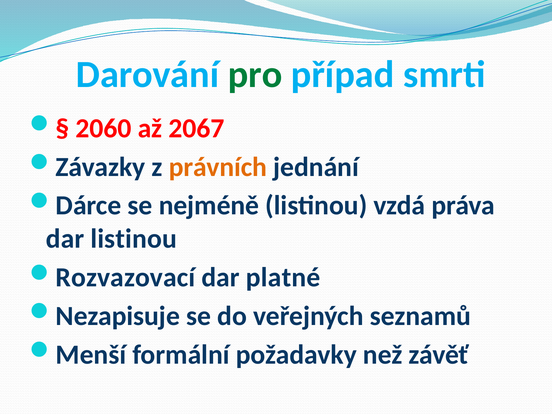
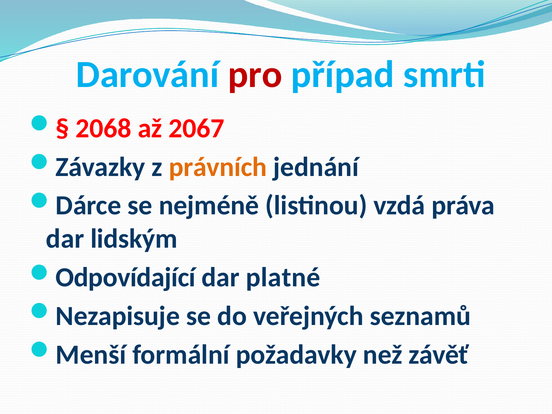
pro colour: green -> red (255, 75)
2060: 2060 -> 2068 (103, 128)
dar listinou: listinou -> lidským (134, 239)
Rozvazovací: Rozvazovací -> Odpovídající (126, 277)
